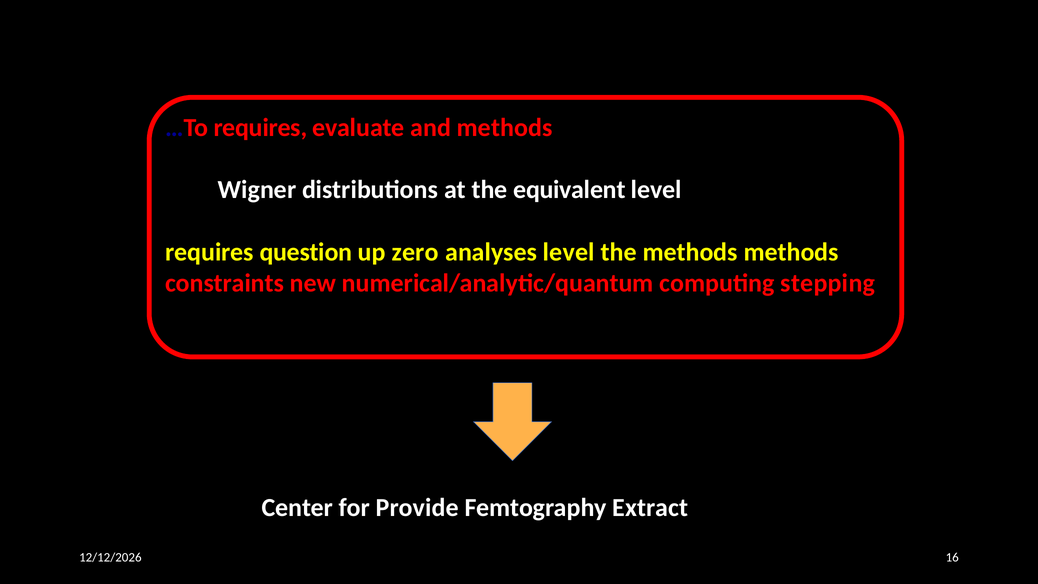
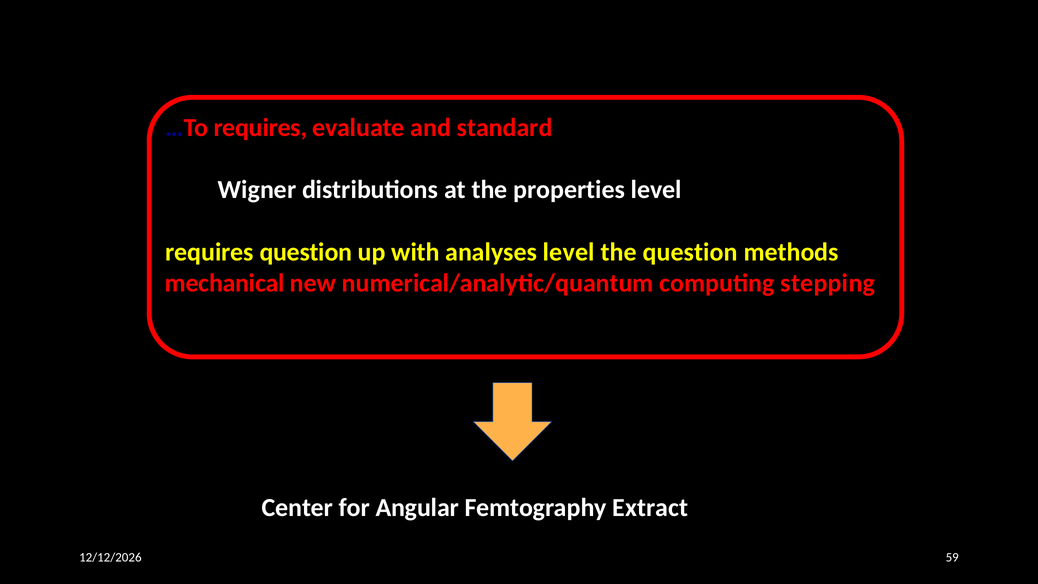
and methods: methods -> standard (505, 128)
equivalent: equivalent -> properties (569, 190)
zero: zero -> with (415, 252)
the methods: methods -> question (690, 252)
constraints: constraints -> mechanical (225, 283)
Provide: Provide -> Angular (417, 508)
16: 16 -> 59 (952, 557)
